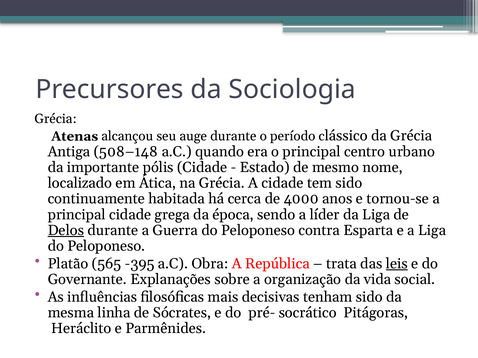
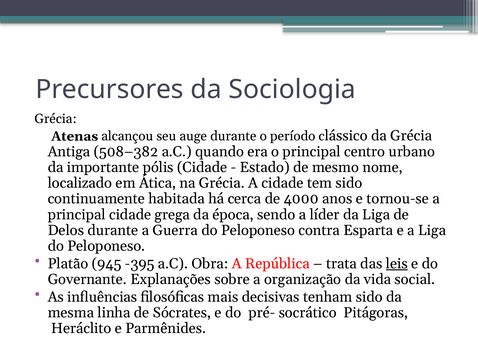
508–148: 508–148 -> 508–382 (126, 152)
Delos underline: present -> none (66, 231)
565: 565 -> 945 (107, 264)
